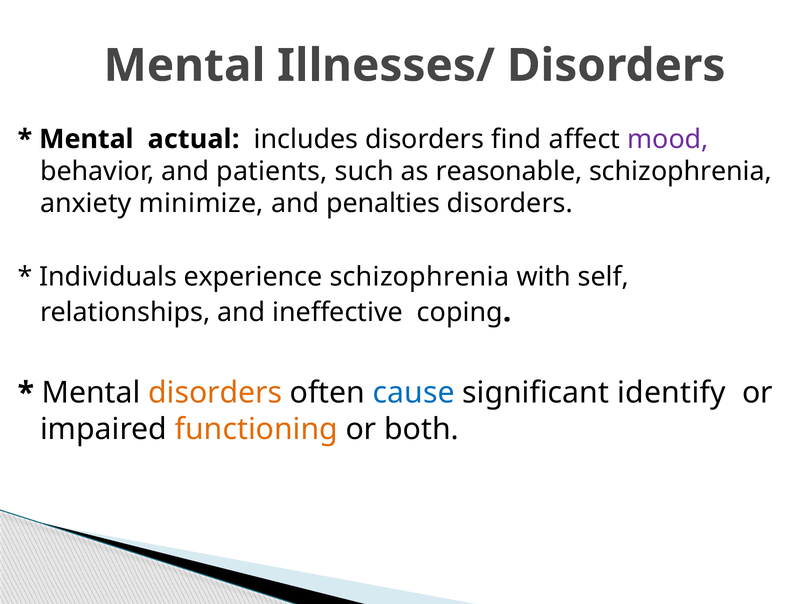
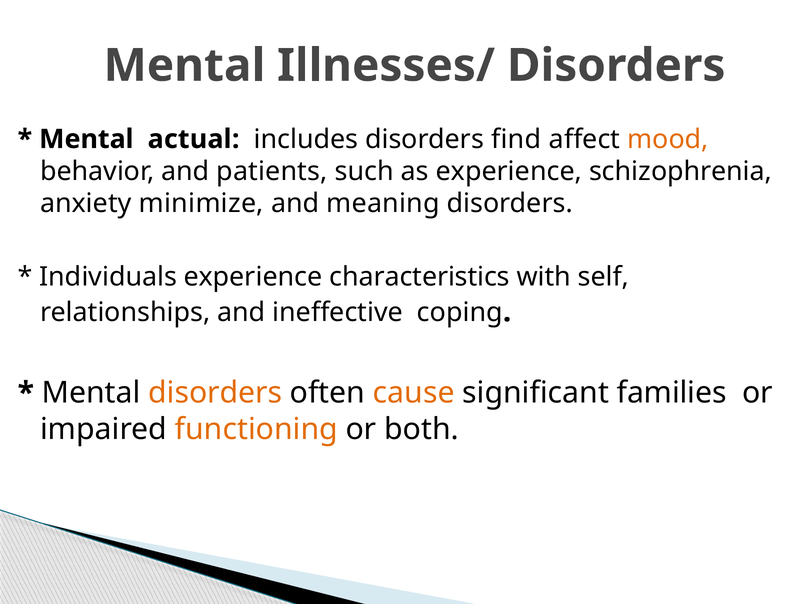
mood colour: purple -> orange (668, 139)
as reasonable: reasonable -> experience (509, 172)
penalties: penalties -> meaning (383, 204)
experience schizophrenia: schizophrenia -> characteristics (420, 277)
cause colour: blue -> orange (414, 393)
identify: identify -> families (672, 393)
